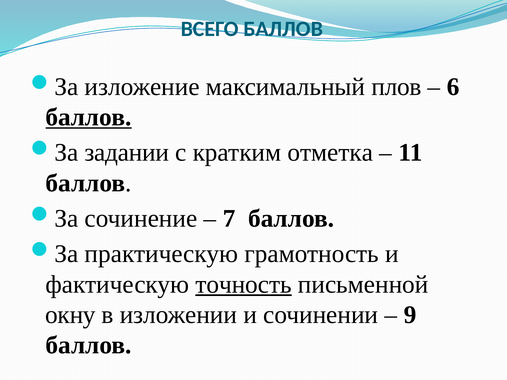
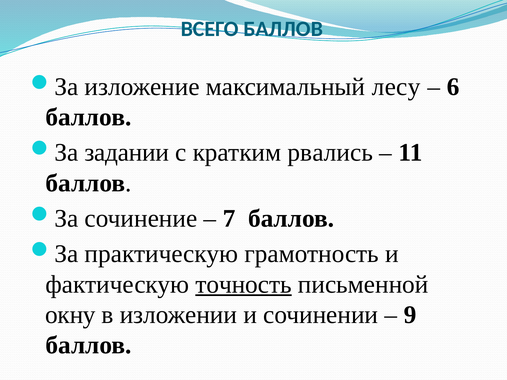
плов: плов -> лесу (396, 87)
баллов underline: present -> none (89, 117)
отметка: отметка -> рвались (330, 153)
